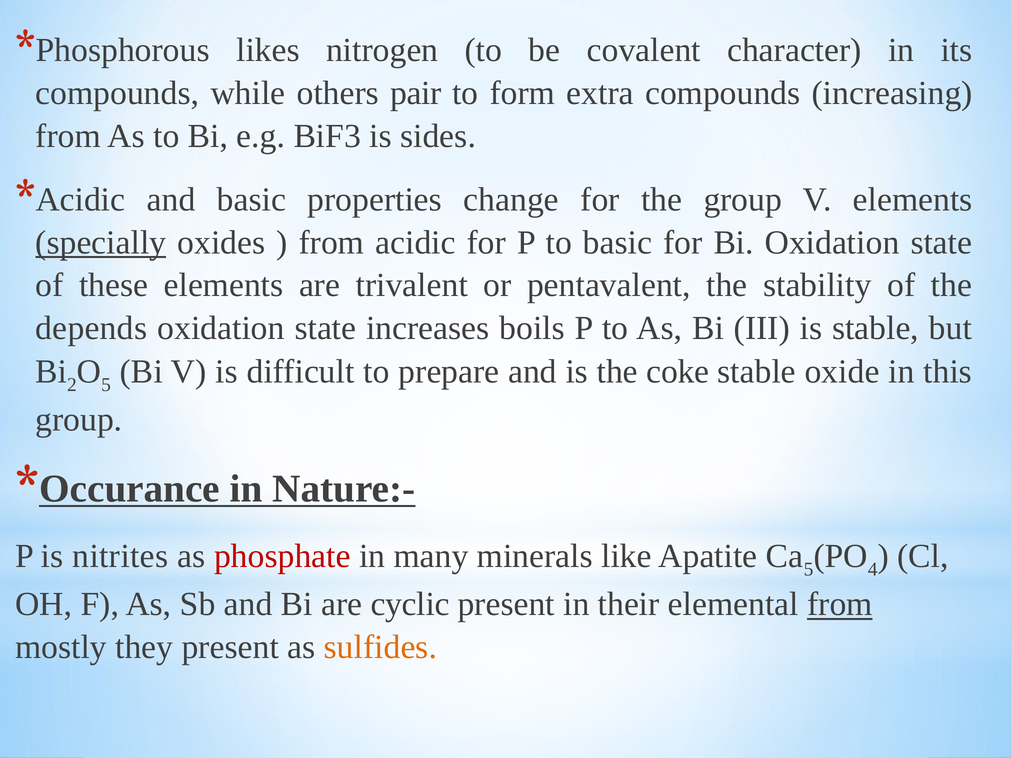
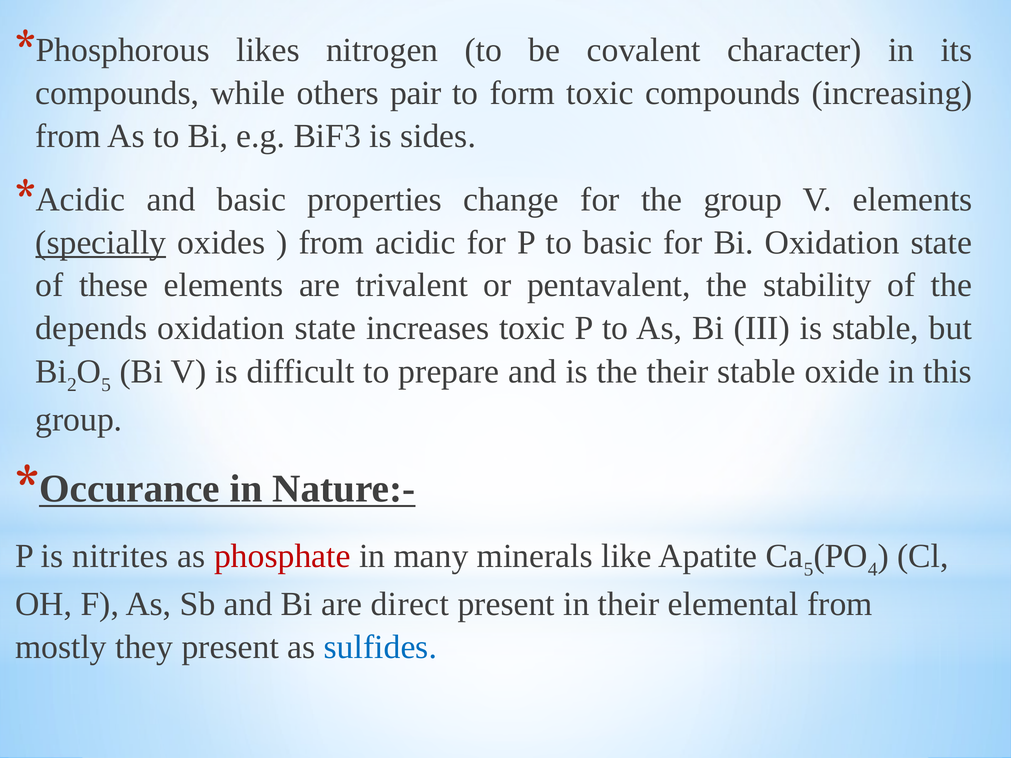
form extra: extra -> toxic (600, 93)
increases boils: boils -> toxic (532, 328)
the coke: coke -> their (678, 372)
cyclic: cyclic -> direct (410, 604)
from underline: present -> none (840, 604)
sulfides colour: orange -> blue (380, 647)
